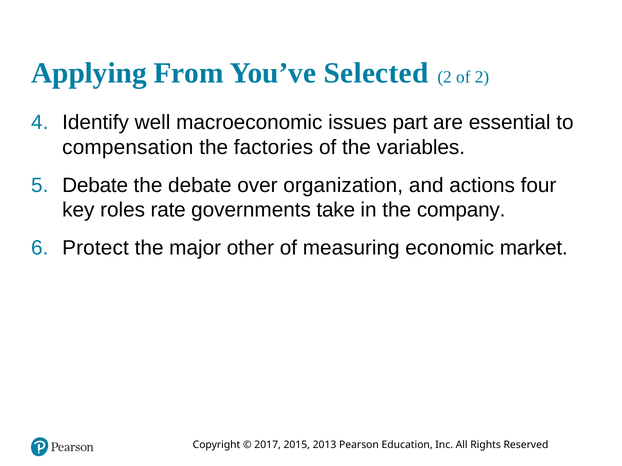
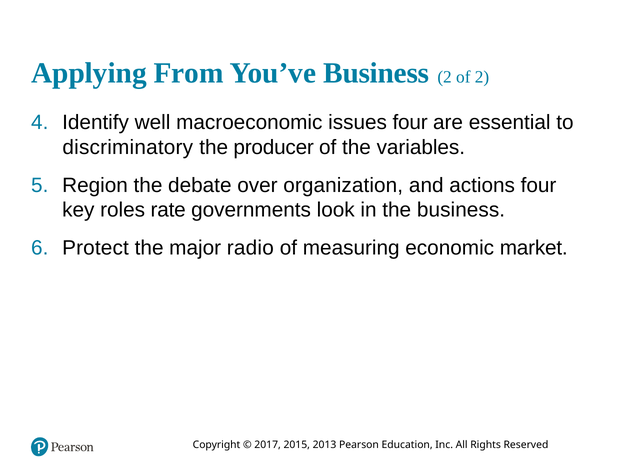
You’ve Selected: Selected -> Business (376, 73)
issues part: part -> four (410, 123)
compensation: compensation -> discriminatory (128, 148)
factories: factories -> producer (274, 148)
Debate: Debate -> Region (95, 185)
take: take -> look (336, 210)
the company: company -> business (461, 210)
other: other -> radio (250, 248)
